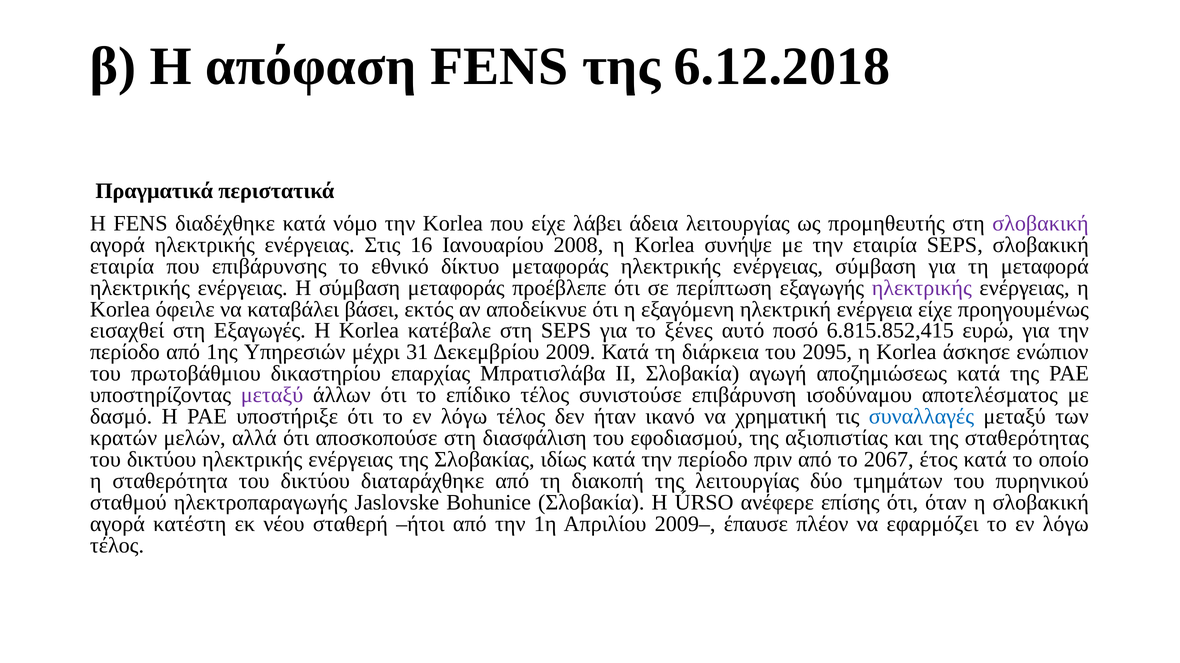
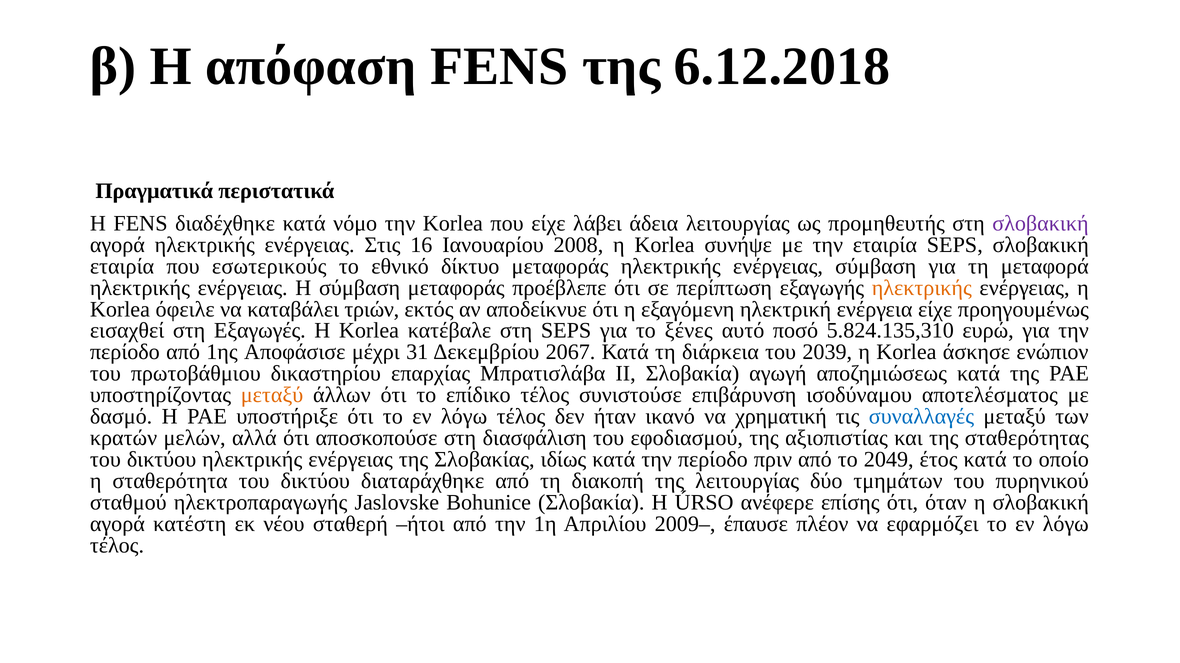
επιβάρυνσης: επιβάρυνσης -> εσωτερικούς (269, 267)
ηλεκτρικής colour: purple -> orange (922, 288)
βάσει: βάσει -> τριών (372, 310)
6.815.852,415: 6.815.852,415 -> 5.824.135,310 (890, 331)
Υπηρεσιών: Υπηρεσιών -> Αποφάσισε (295, 353)
2009: 2009 -> 2067 (571, 353)
2095: 2095 -> 2039 (827, 353)
μεταξύ colour: purple -> orange (272, 396)
2067: 2067 -> 2049 (889, 460)
